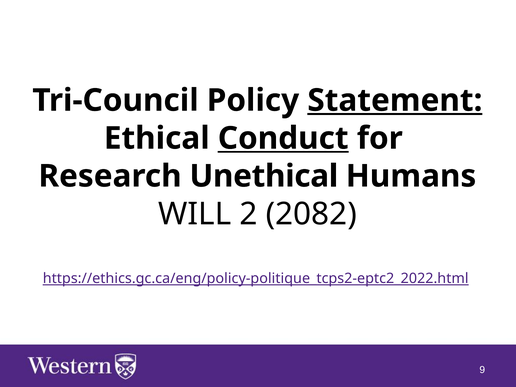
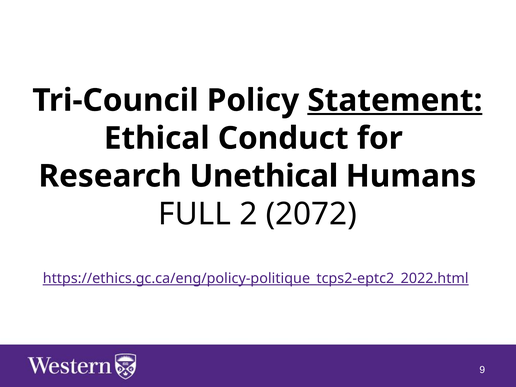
Conduct underline: present -> none (283, 138)
WILL: WILL -> FULL (195, 214)
2082: 2082 -> 2072 (311, 214)
